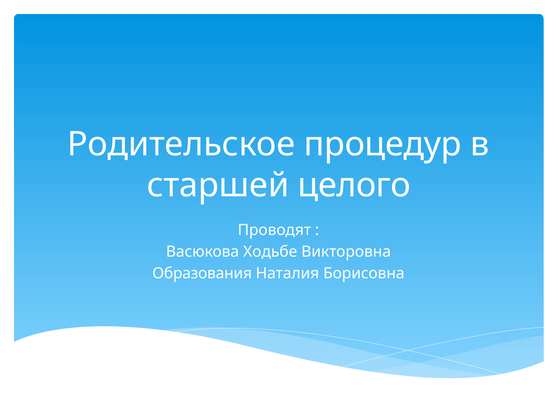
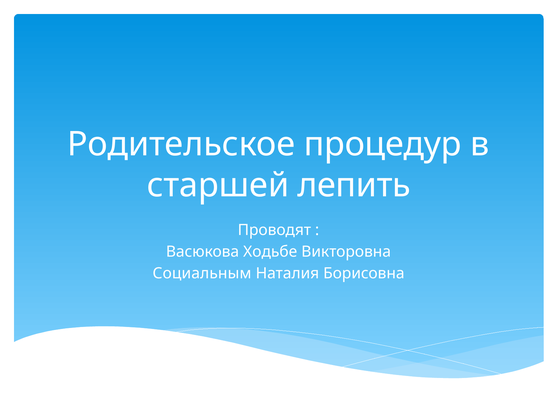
целого: целого -> лепить (354, 185)
Образования: Образования -> Социальным (202, 273)
